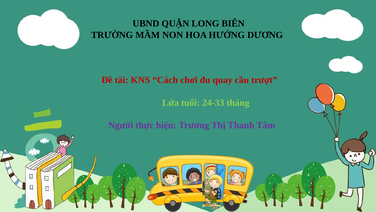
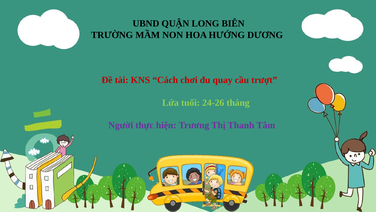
24-33: 24-33 -> 24-26 (213, 102)
